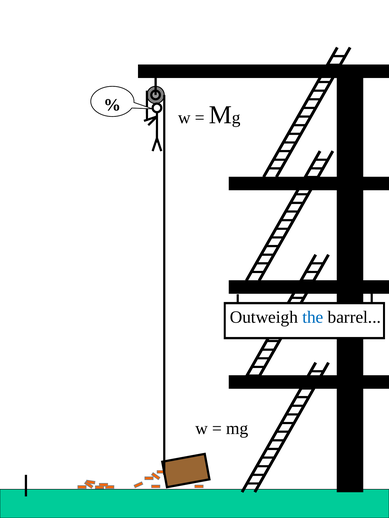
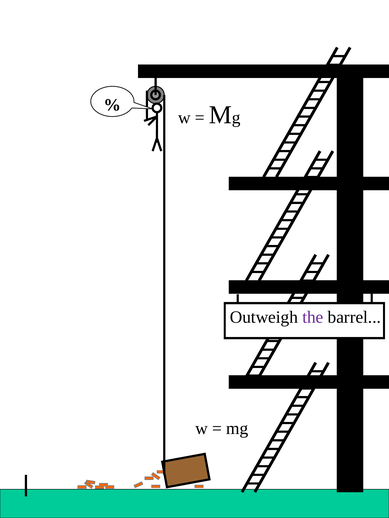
the colour: blue -> purple (313, 318)
